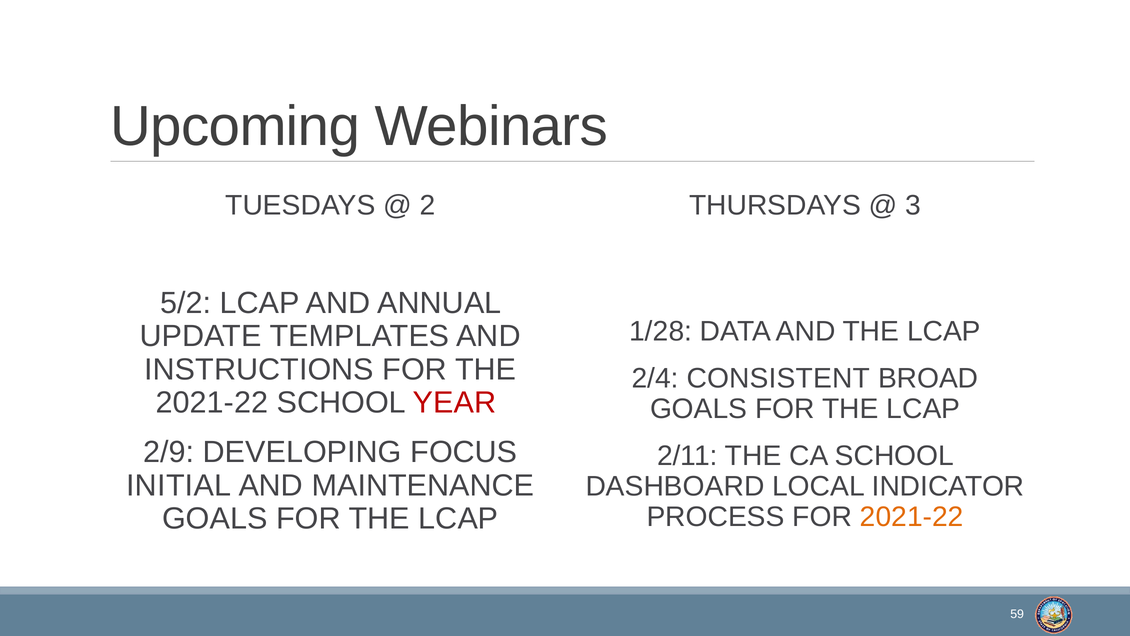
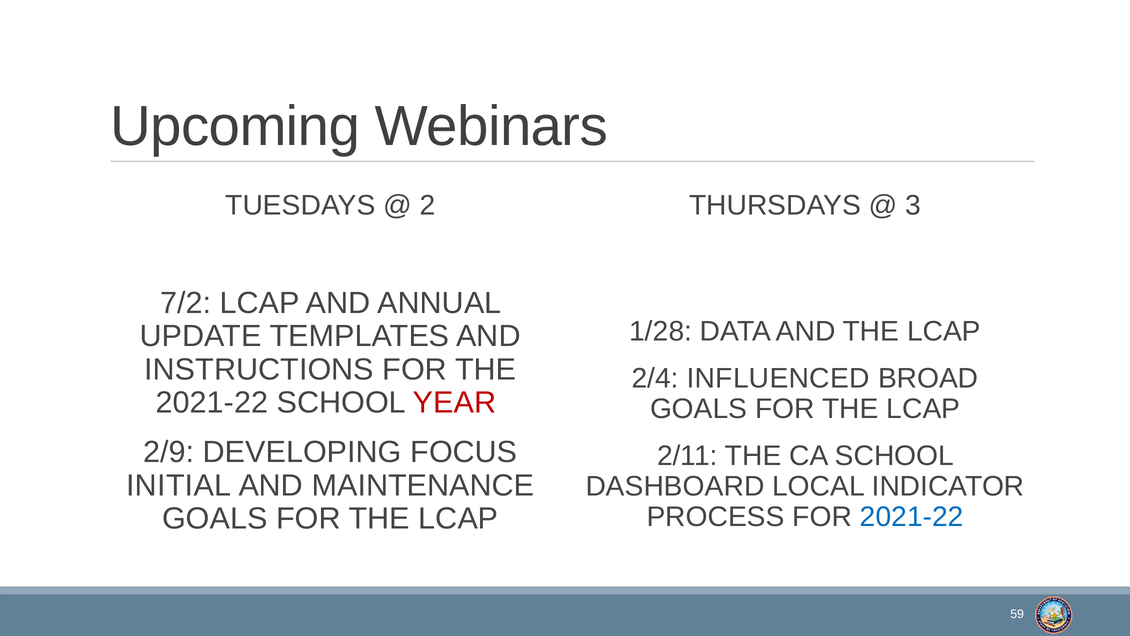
5/2: 5/2 -> 7/2 (186, 303)
CONSISTENT: CONSISTENT -> INFLUENCED (778, 378)
2021-22 colour: orange -> blue (912, 517)
